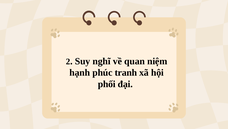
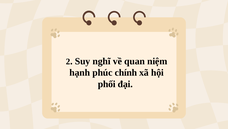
tranh: tranh -> chính (126, 72)
